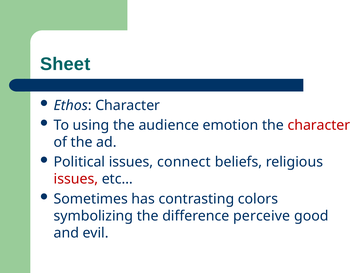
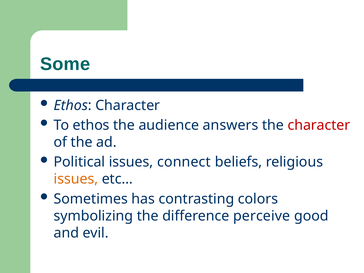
Sheet: Sheet -> Some (65, 64)
To using: using -> ethos (91, 125)
emotion: emotion -> answers (231, 125)
issues colour: red -> orange (76, 179)
